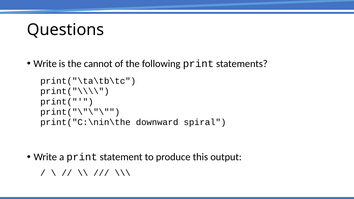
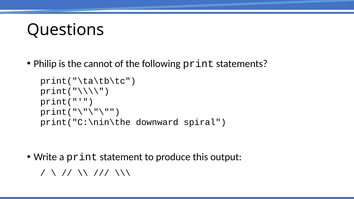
Write: Write -> Philip (45, 64)
